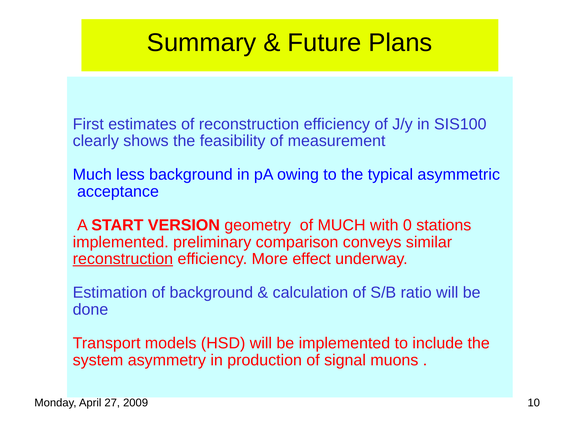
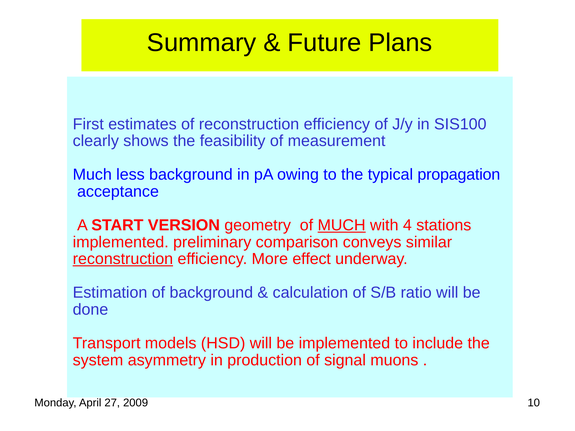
asymmetric: asymmetric -> propagation (459, 175)
MUCH underline: none -> present (342, 225)
0: 0 -> 4 (407, 225)
